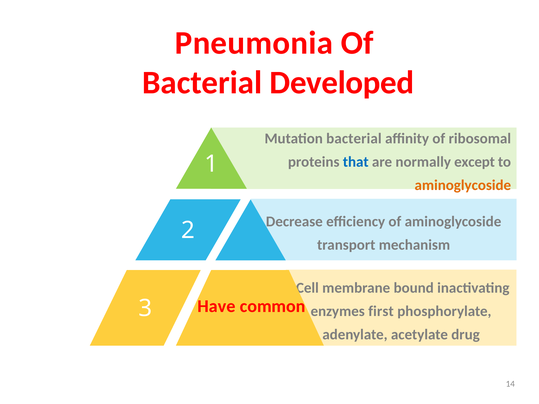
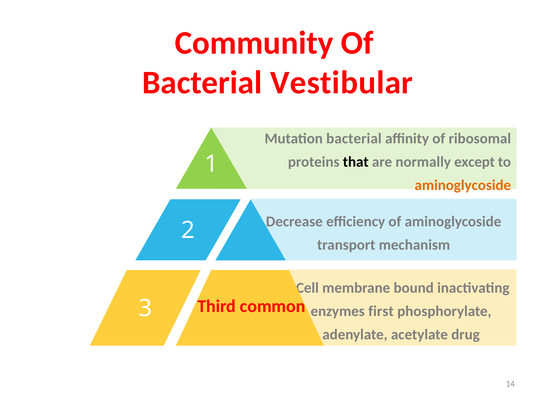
Pneumonia: Pneumonia -> Community (254, 43)
Developed: Developed -> Vestibular (342, 83)
that colour: blue -> black (356, 162)
Have: Have -> Third (217, 306)
